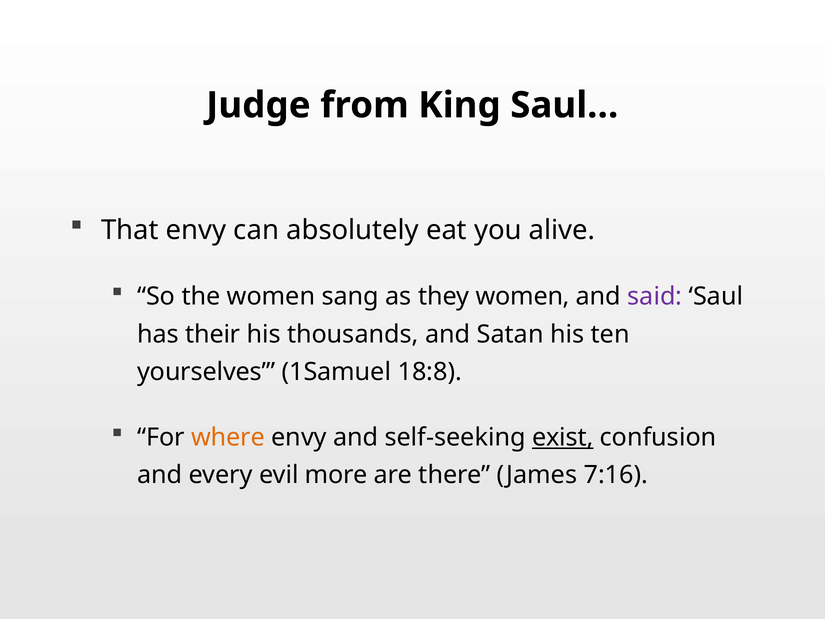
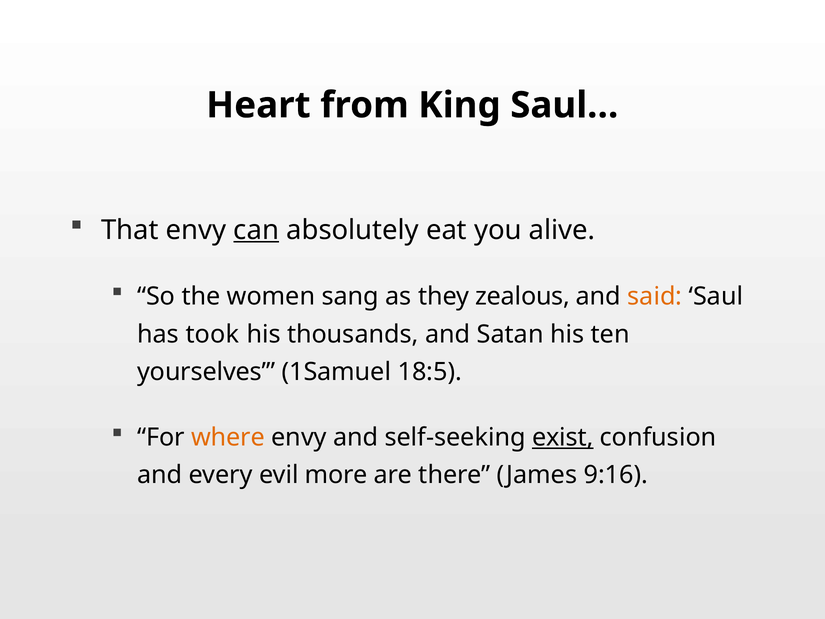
Judge: Judge -> Heart (258, 105)
can underline: none -> present (256, 230)
they women: women -> zealous (523, 296)
said colour: purple -> orange (655, 296)
their: their -> took (213, 334)
18:8: 18:8 -> 18:5 (430, 372)
7:16: 7:16 -> 9:16 (616, 475)
